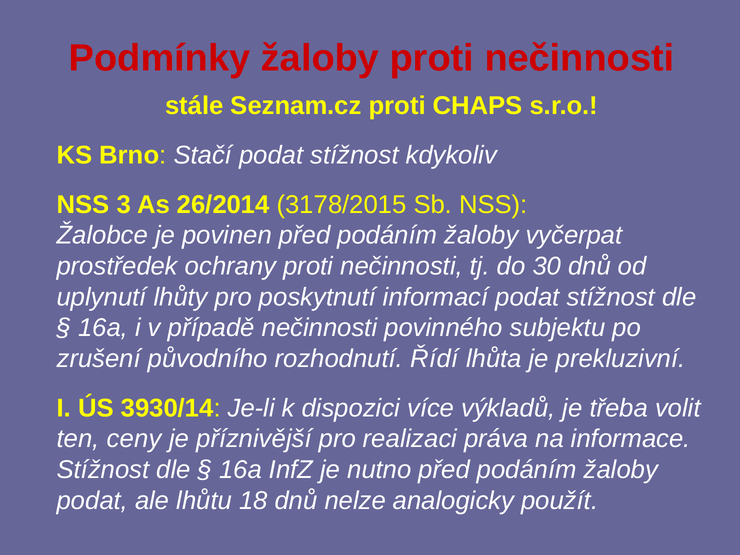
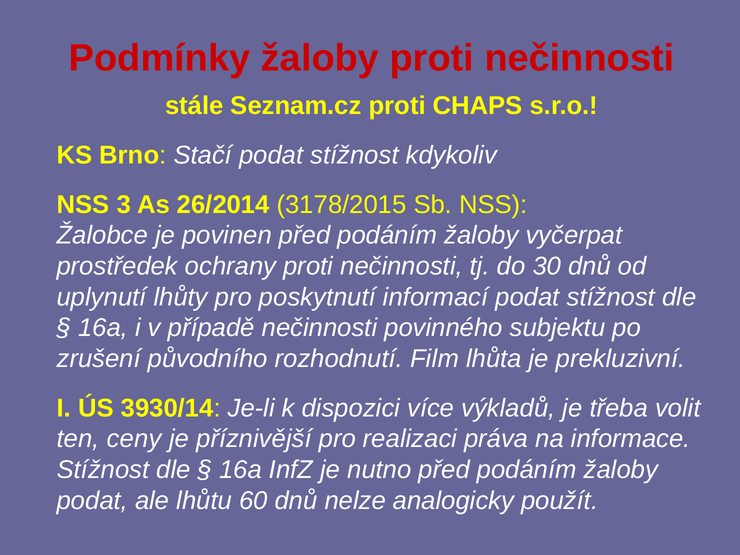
Řídí: Řídí -> Film (434, 359)
18: 18 -> 60 (253, 501)
